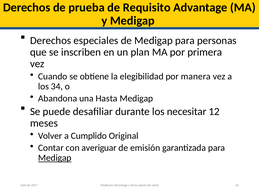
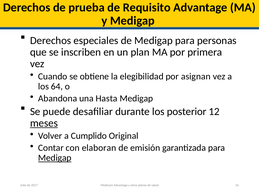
manera: manera -> asignan (196, 77)
34: 34 -> 64 (57, 87)
necesitar: necesitar -> posterior (187, 112)
meses underline: none -> present (44, 123)
averiguar: averiguar -> elaboran (99, 148)
